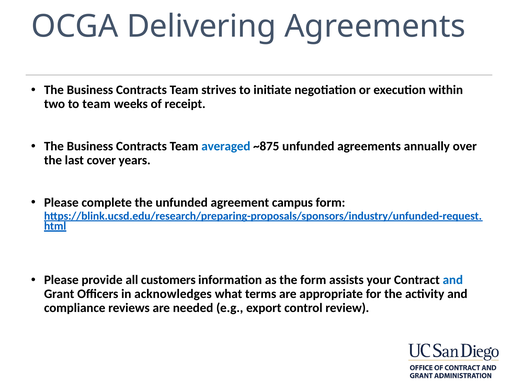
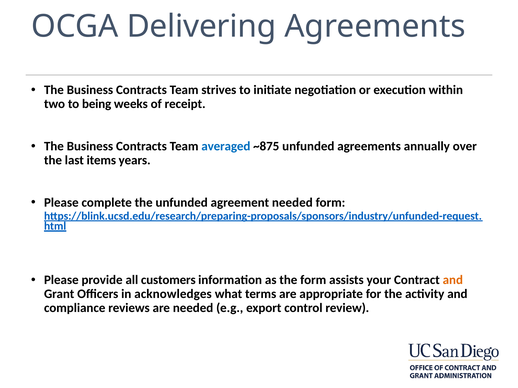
to team: team -> being (97, 104)
cover: cover -> items (101, 160)
agreement campus: campus -> needed (292, 203)
and colour: blue -> orange (453, 280)
